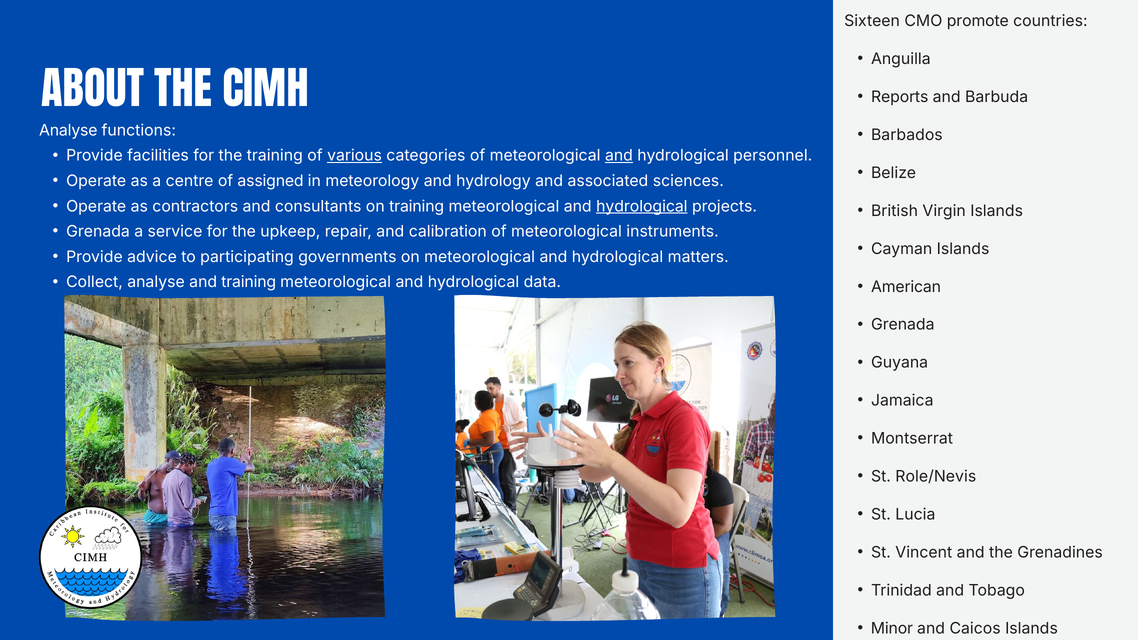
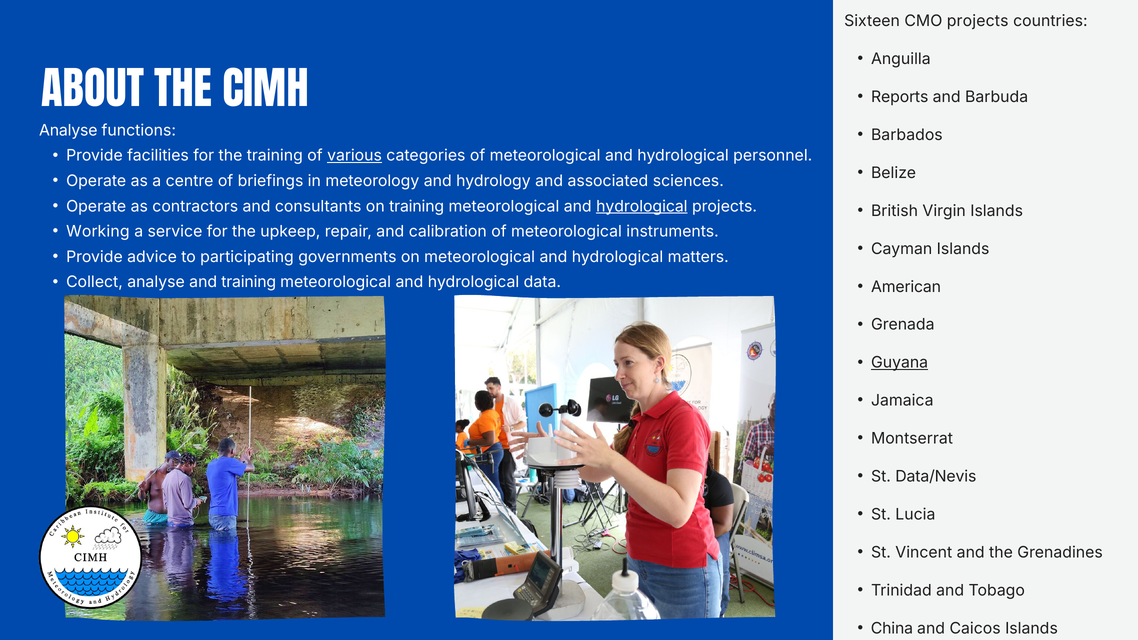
CMO promote: promote -> projects (978, 21)
and underline: present -> none (619, 156)
assigned: assigned -> briefings (271, 181)
Grenada: Grenada -> Working (98, 232)
Guyana underline: none -> present (900, 363)
Role/Nevis: Role/Nevis -> Data/Nevis (936, 477)
Minor: Minor -> China (892, 628)
